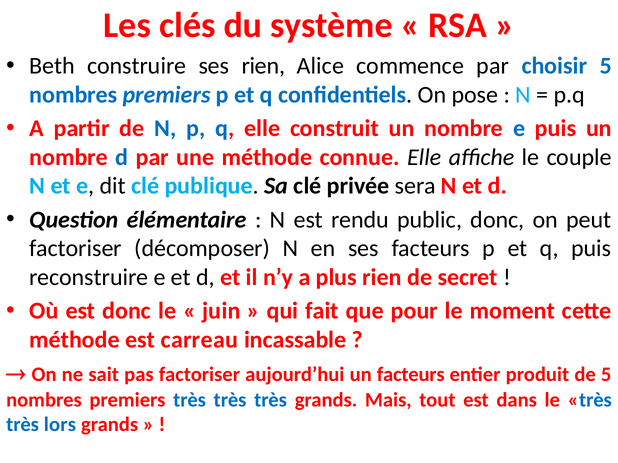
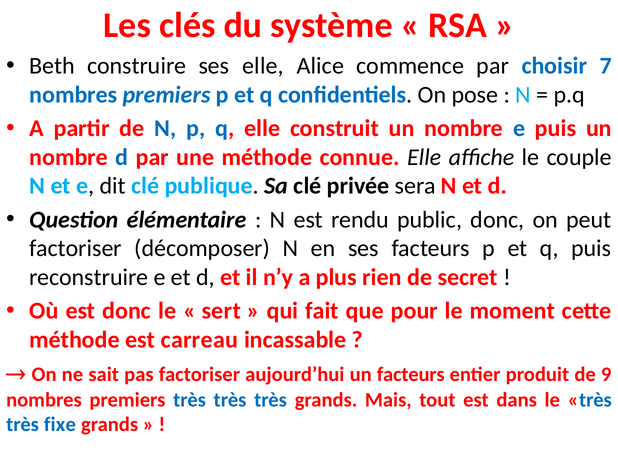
ses rien: rien -> elle (263, 66)
choisir 5: 5 -> 7 (606, 66)
juin: juin -> sert (221, 311)
de 5: 5 -> 9 (606, 375)
lors: lors -> fixe (60, 425)
